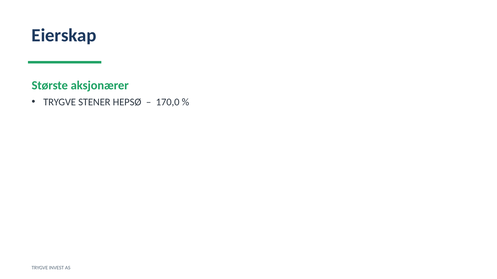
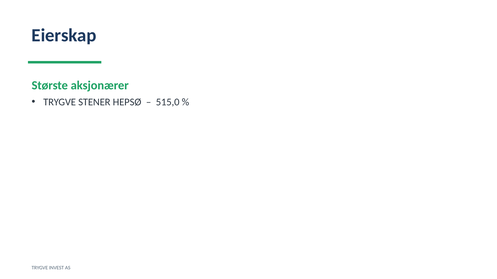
170,0: 170,0 -> 515,0 (168, 102)
